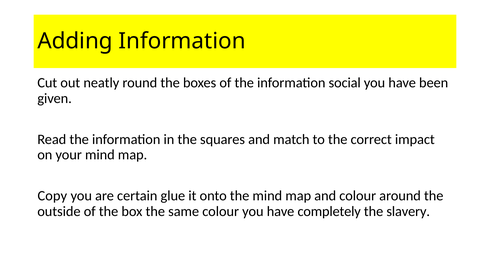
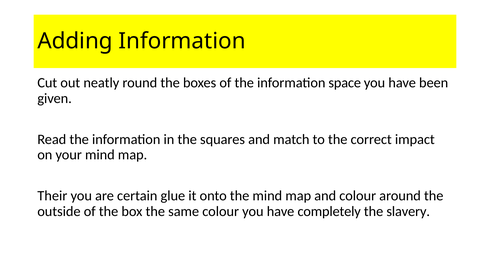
social: social -> space (345, 83)
Copy: Copy -> Their (52, 196)
